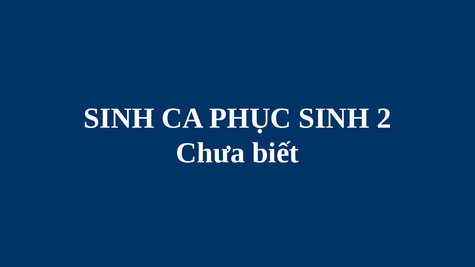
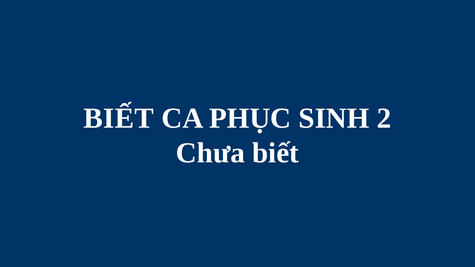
SINH: SINH -> BIẾT (119, 118)
